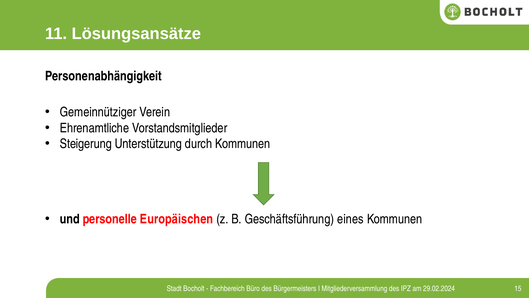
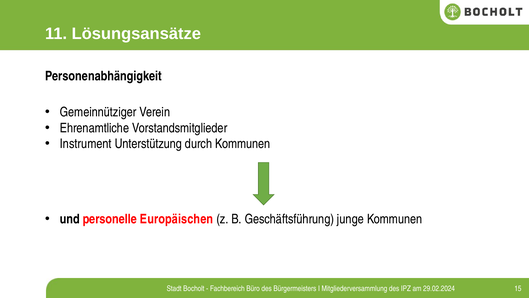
Steigerung: Steigerung -> Instrument (86, 144)
eines: eines -> junge (350, 219)
